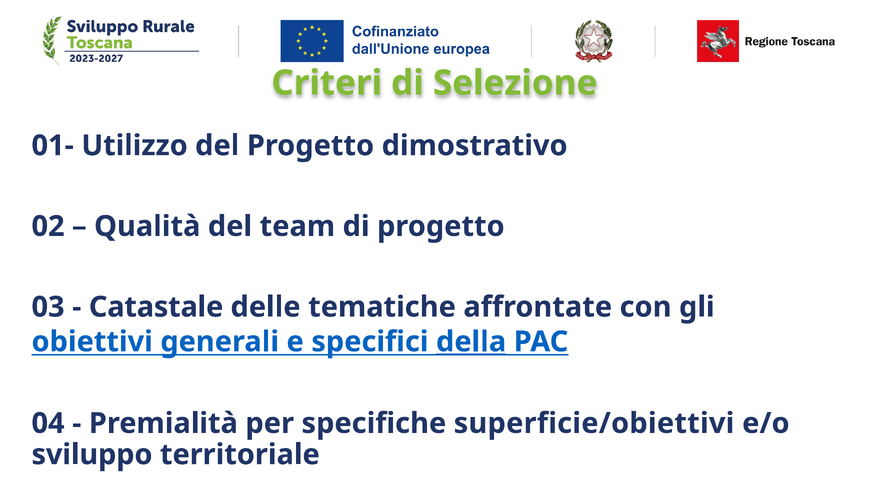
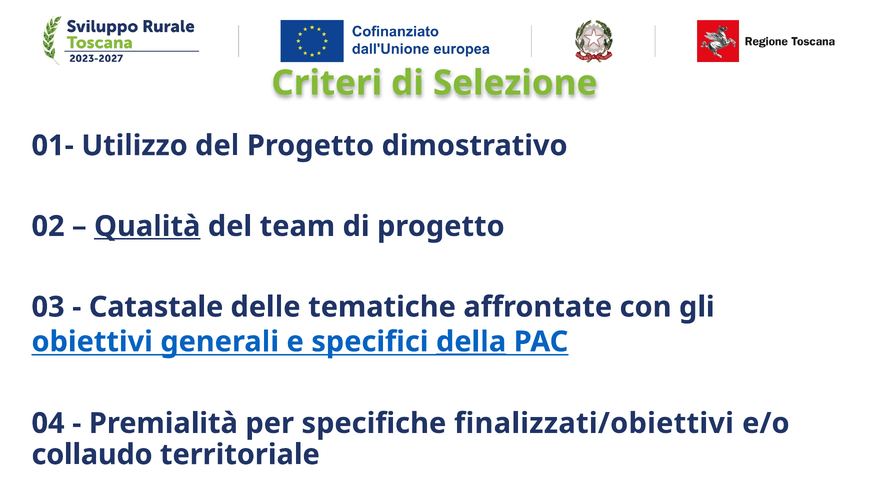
Qualità underline: none -> present (147, 226)
superficie/obiettivi: superficie/obiettivi -> finalizzati/obiettivi (594, 423)
sviluppo: sviluppo -> collaudo (92, 454)
